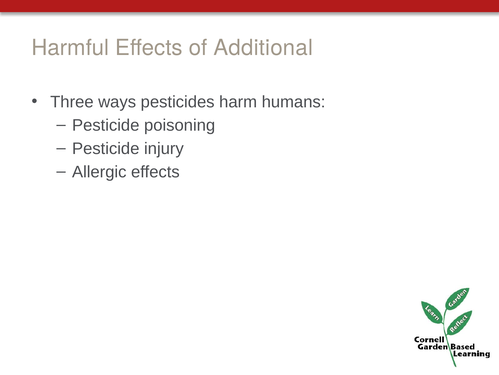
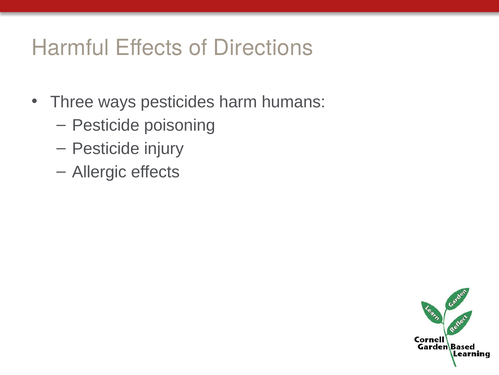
Additional: Additional -> Directions (263, 48)
